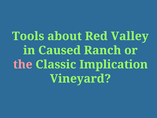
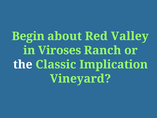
Tools: Tools -> Begin (28, 36)
Caused: Caused -> Viroses (60, 50)
the colour: pink -> white (23, 64)
